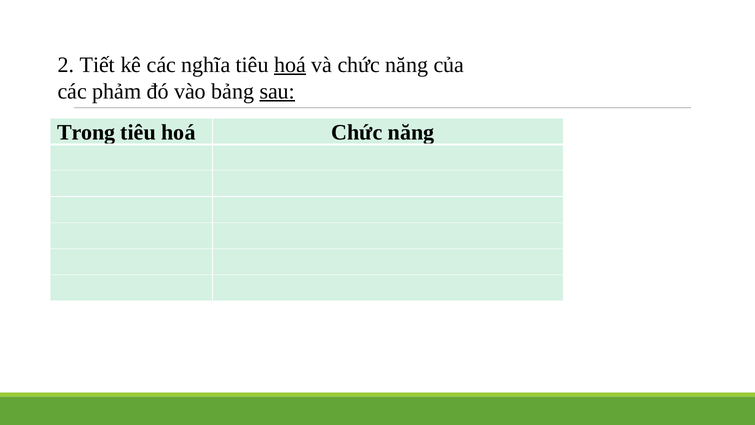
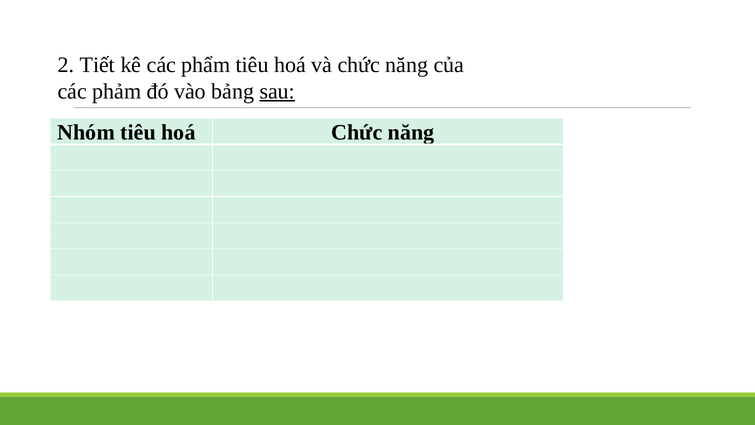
nghĩa: nghĩa -> phẩm (206, 65)
hoá underline: present -> none (290, 65)
Trong: Trong -> Nhóm (86, 132)
